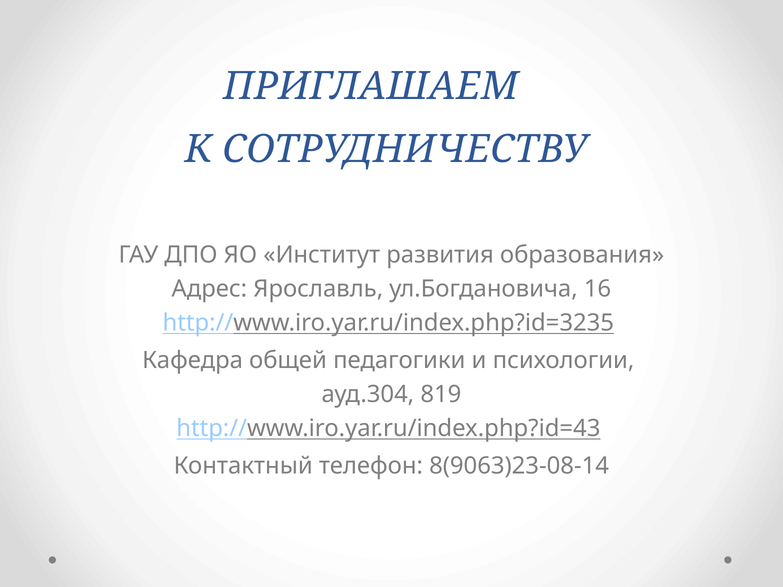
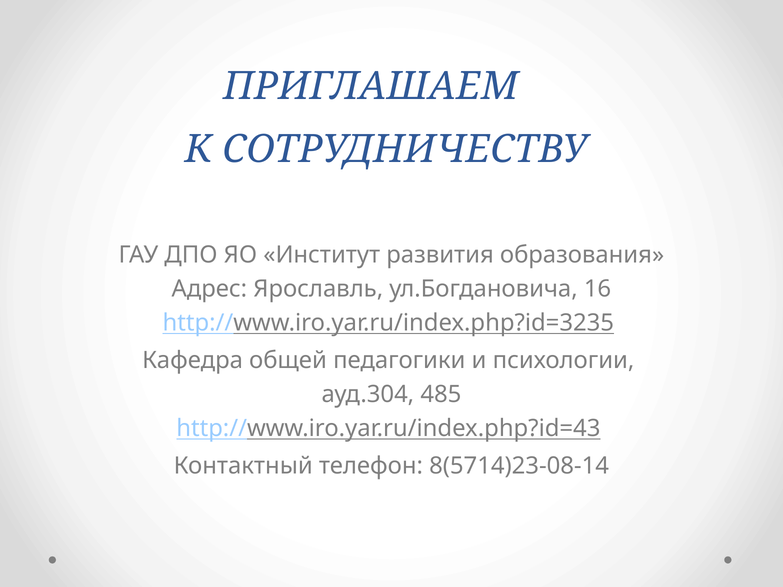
819: 819 -> 485 (441, 395)
8(9063)23-08-14: 8(9063)23-08-14 -> 8(5714)23-08-14 (519, 466)
